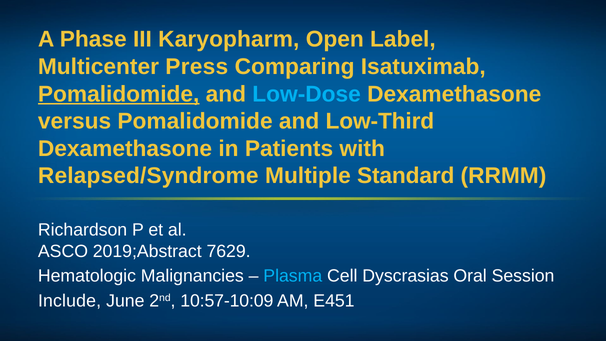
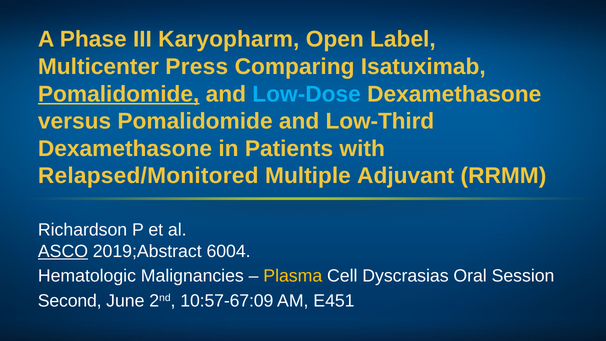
Relapsed/Syndrome: Relapsed/Syndrome -> Relapsed/Monitored (148, 176)
Standard: Standard -> Adjuvant (406, 176)
ASCO underline: none -> present (63, 251)
7629: 7629 -> 6004 (229, 251)
Plasma colour: light blue -> yellow (293, 276)
Include: Include -> Second (70, 301)
10:57-10:09: 10:57-10:09 -> 10:57-67:09 (227, 301)
